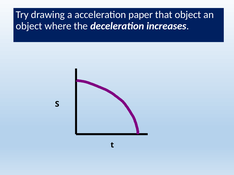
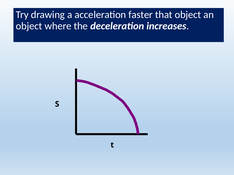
paper: paper -> faster (141, 15)
